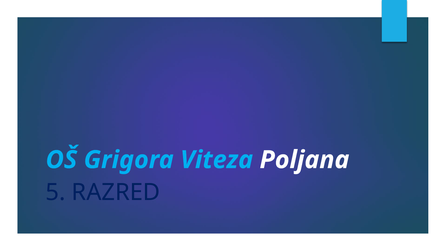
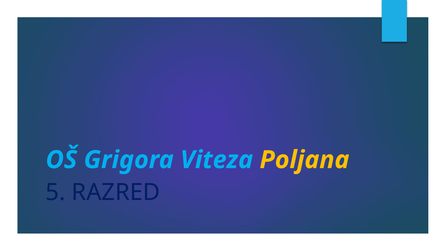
Poljana colour: white -> yellow (304, 160)
